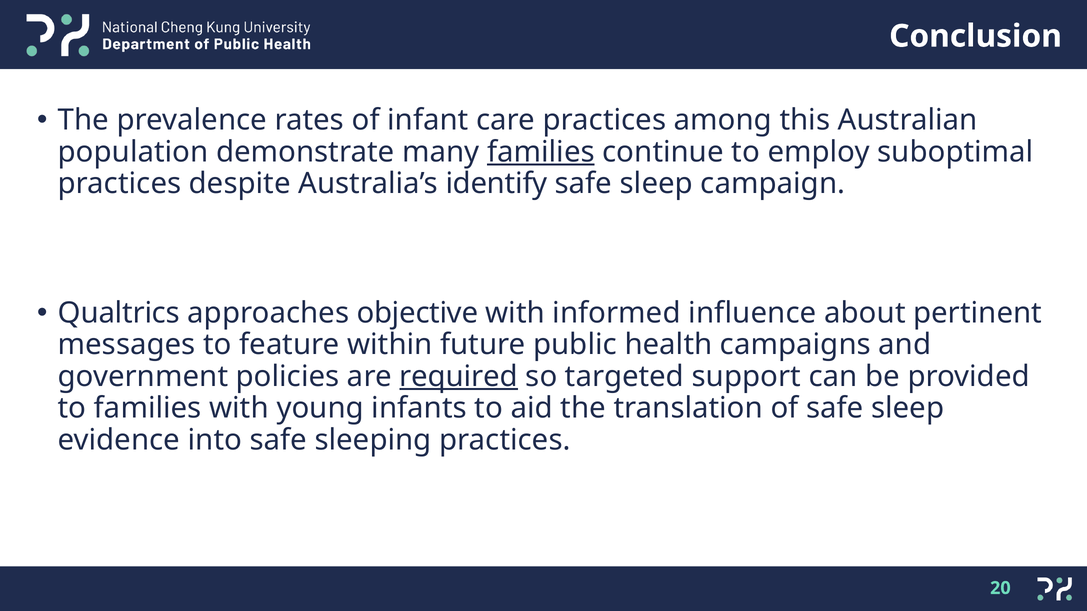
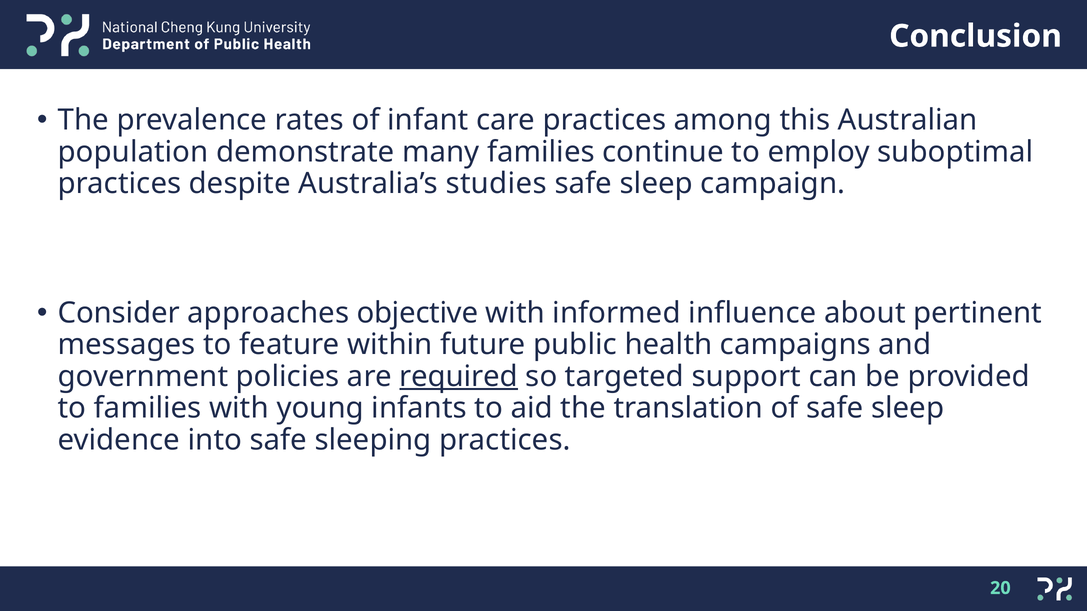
families underline: present -> none (541, 152)
identify: identify -> studies (496, 184)
Qualtrics: Qualtrics -> Consider (119, 313)
